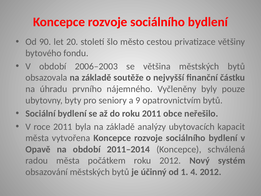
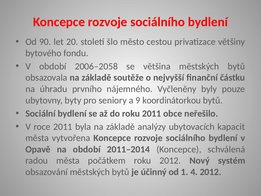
2006‒2003: 2006‒2003 -> 2006‒2058 (96, 66)
opatrovnictvím: opatrovnictvím -> koordinátorkou (172, 100)
